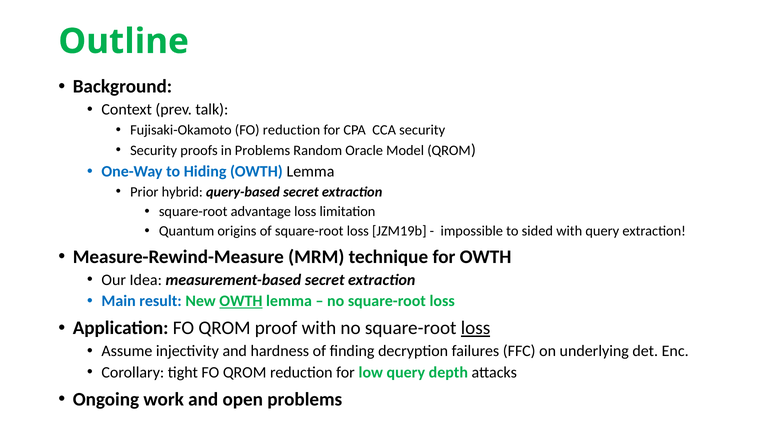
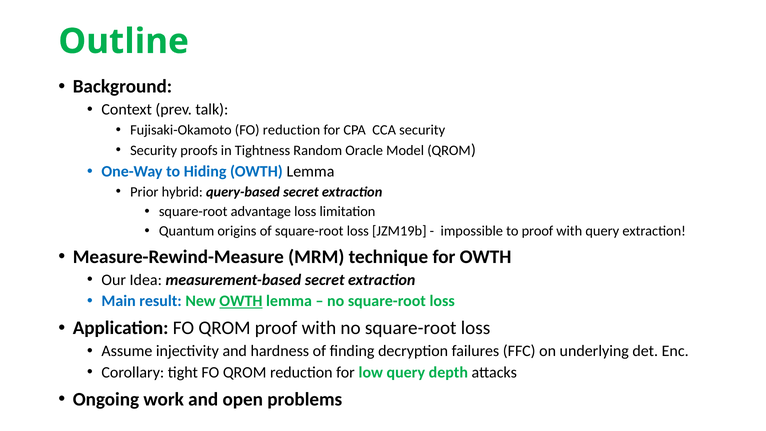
in Problems: Problems -> Tightness (263, 151)
to sided: sided -> proof (537, 231)
loss underline: present -> none (476, 328)
